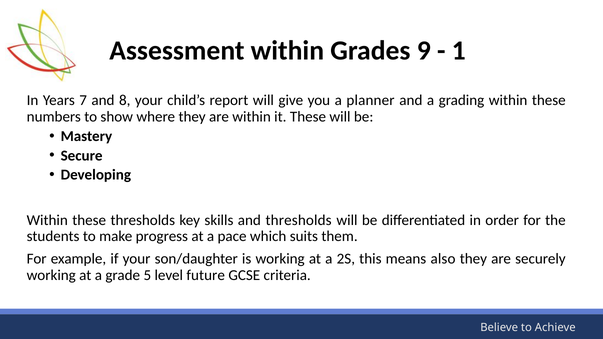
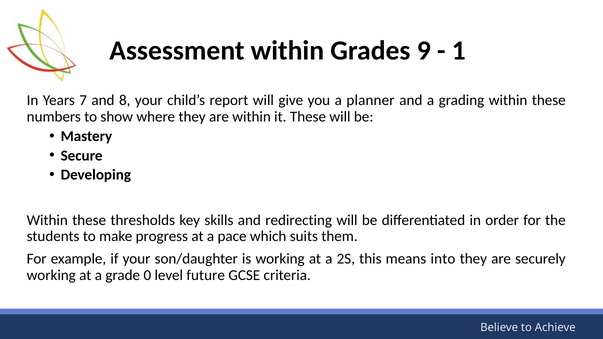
and thresholds: thresholds -> redirecting (299, 220)
also: also -> into (443, 259)
5: 5 -> 0 (147, 275)
